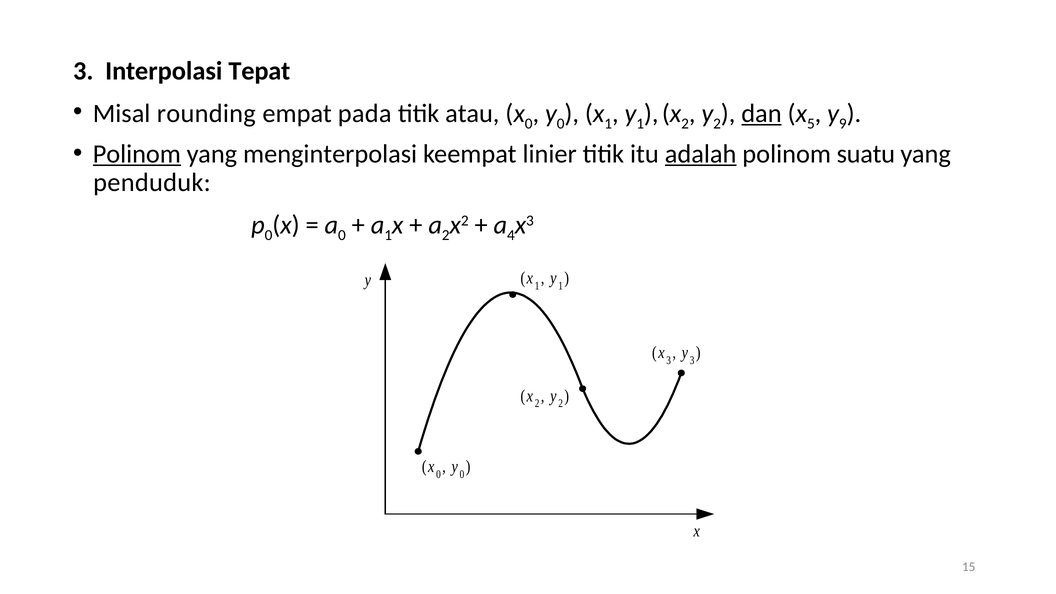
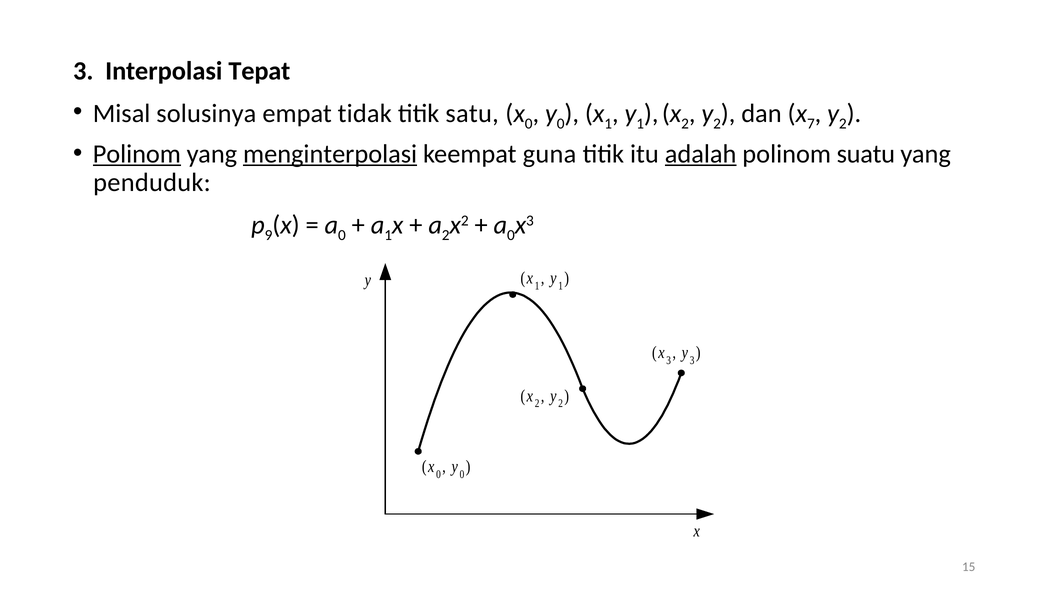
rounding: rounding -> solusinya (206, 113)
pada: pada -> tidak (365, 113)
atau: atau -> satu (472, 113)
dan underline: present -> none (761, 113)
5: 5 -> 7 (811, 124)
9: 9 -> 2 (843, 124)
menginterpolasi underline: none -> present (330, 154)
linier: linier -> guna (550, 154)
0: 0 -> 9 (269, 235)
4: 4 -> 0 (511, 235)
